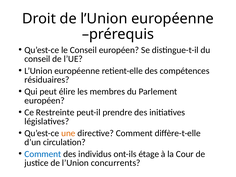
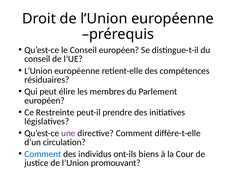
une colour: orange -> purple (68, 133)
étage: étage -> biens (149, 154)
concurrents: concurrents -> promouvant (116, 163)
